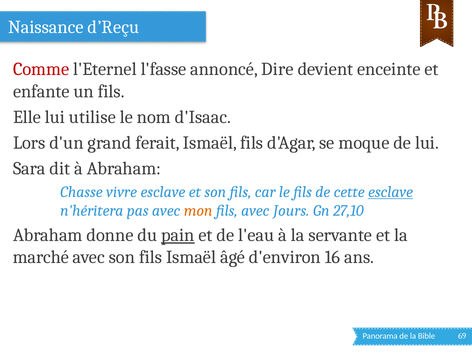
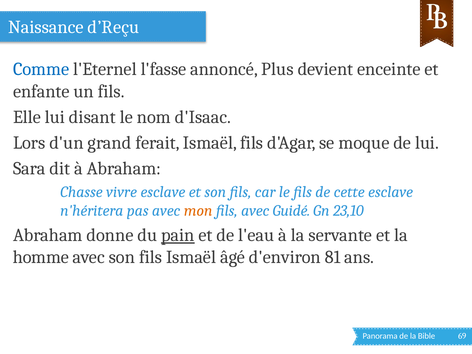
Comme colour: red -> blue (41, 69)
Dire: Dire -> Plus (277, 69)
utilise: utilise -> disant (92, 117)
esclave underline: present -> none (391, 192)
Jours: Jours -> Guidé (291, 211)
27,10: 27,10 -> 23,10 (348, 211)
marché: marché -> homme (41, 257)
16: 16 -> 81 (333, 257)
